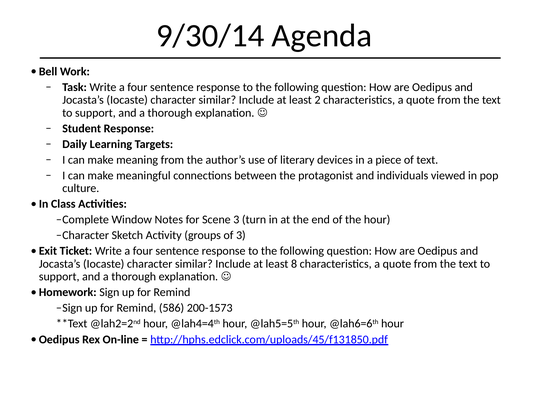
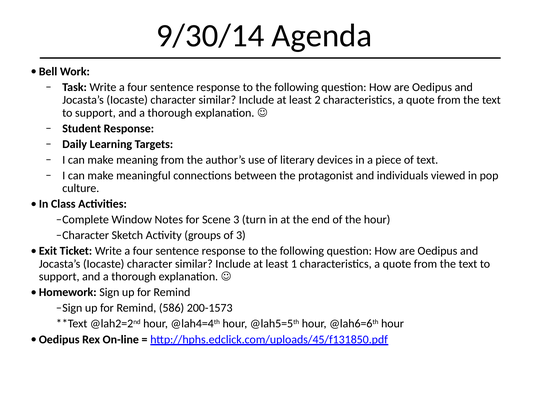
8: 8 -> 1 (294, 264)
